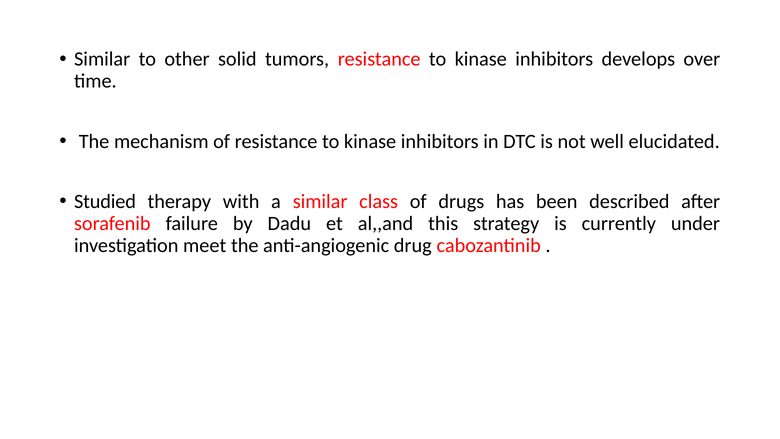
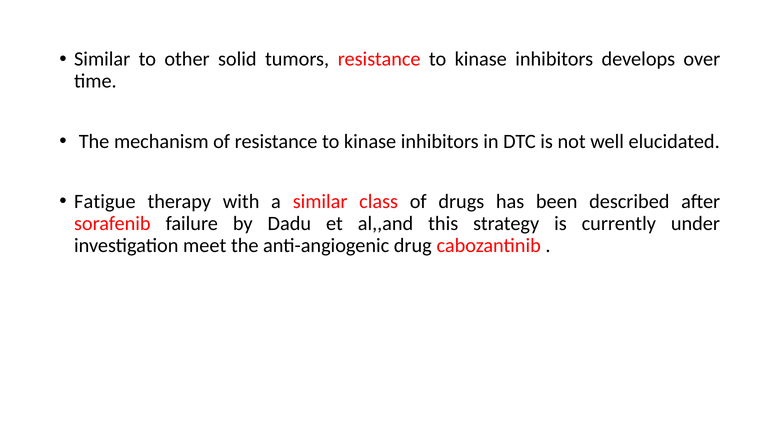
Studied: Studied -> Fatigue (105, 201)
